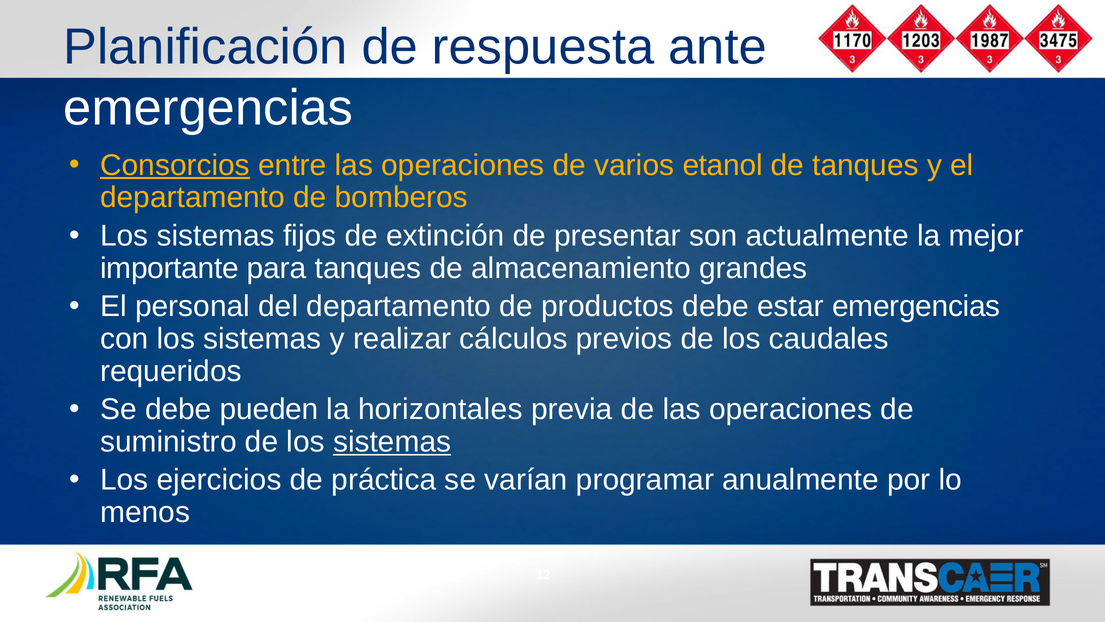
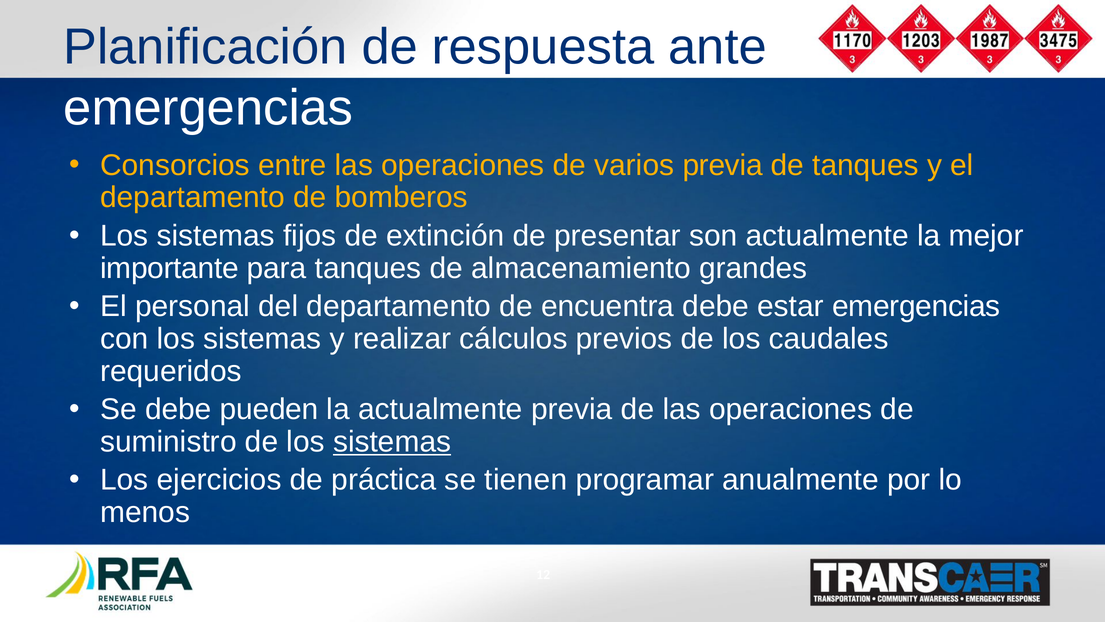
Consorcios underline: present -> none (175, 165)
varios etanol: etanol -> previa (723, 165)
productos: productos -> encuentra (608, 306)
la horizontales: horizontales -> actualmente (440, 409)
varían: varían -> tienen (526, 480)
